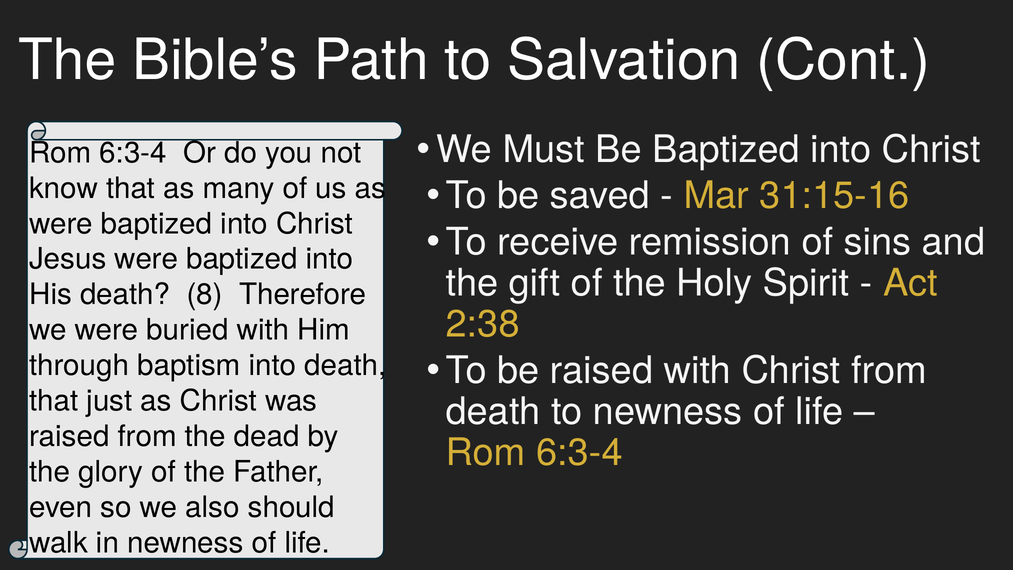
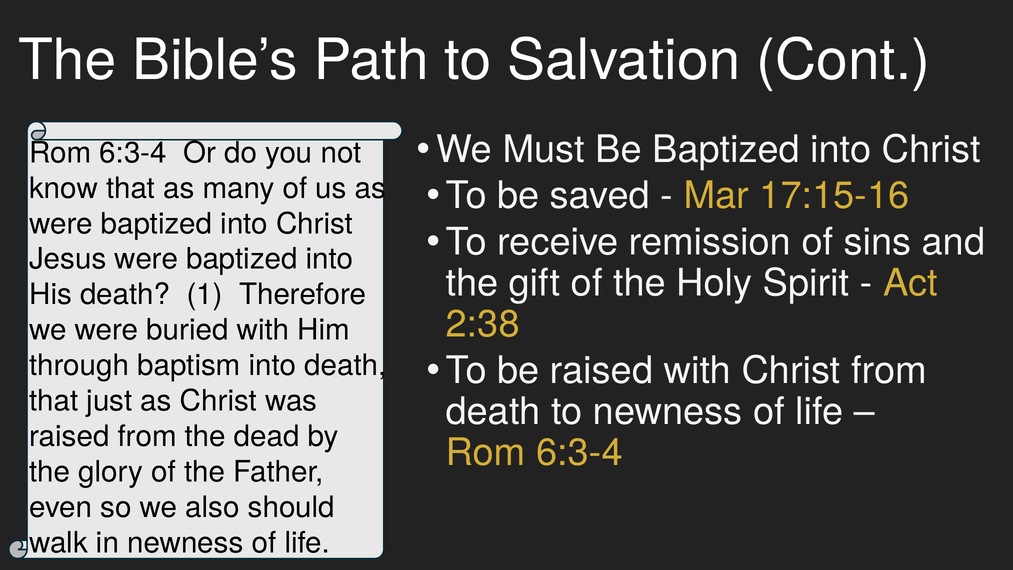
31:15-16: 31:15-16 -> 17:15-16 (834, 196)
8: 8 -> 1 (205, 295)
